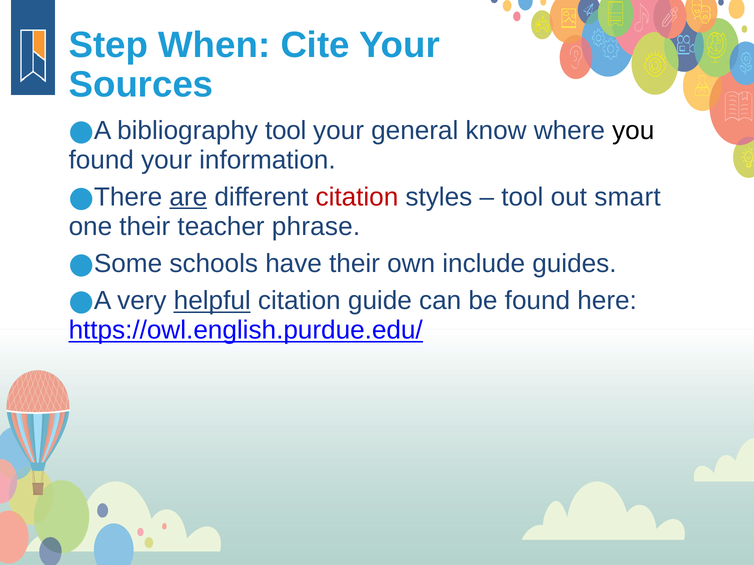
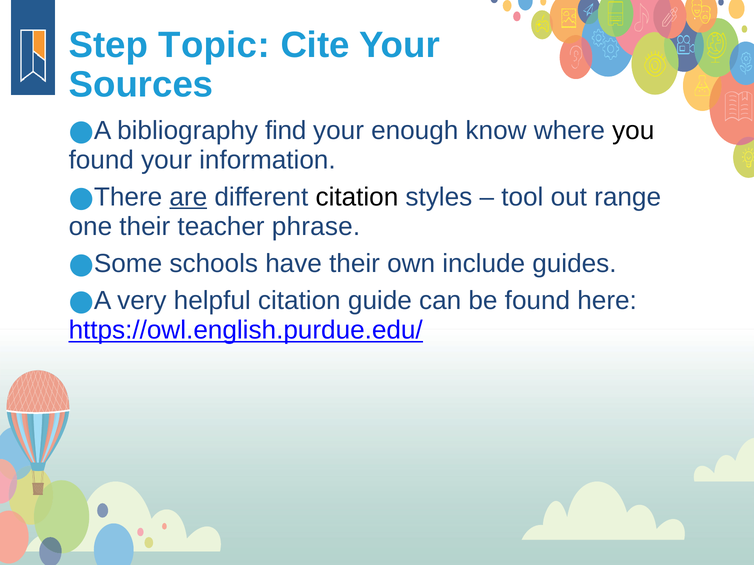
When: When -> Topic (214, 45)
bibliography tool: tool -> find (286, 131)
general: general -> enough (415, 131)
citation colour: red -> black (357, 197)
smart: smart -> range (628, 197)
helpful underline: present -> none (212, 301)
